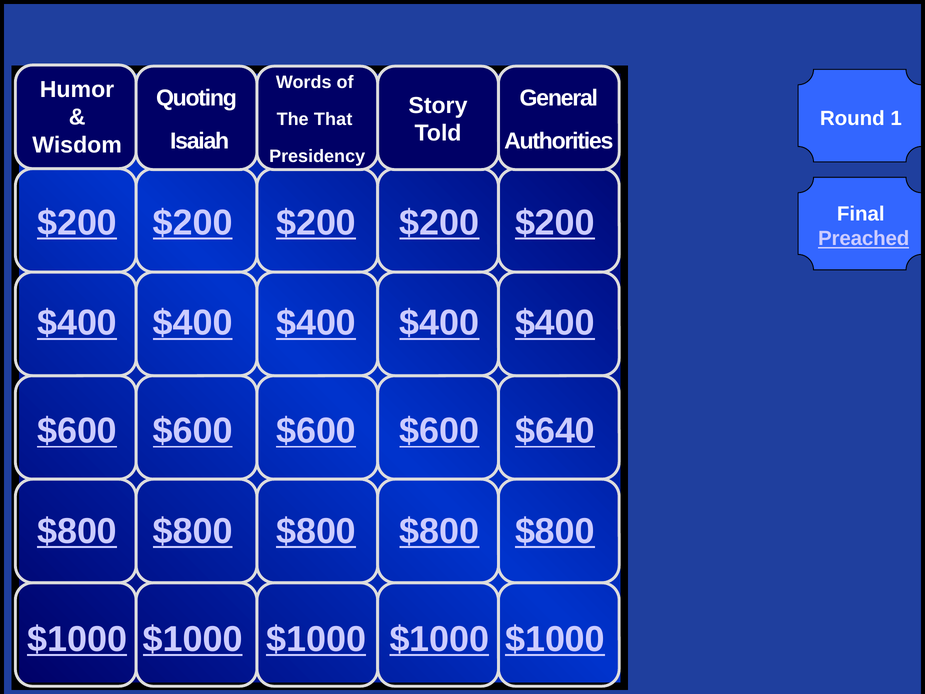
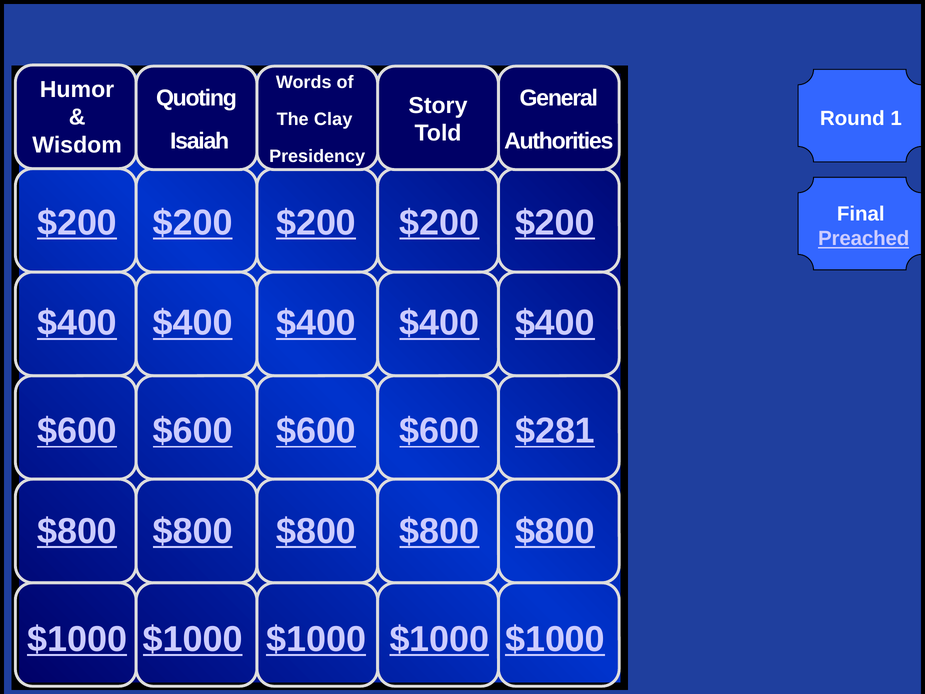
That: That -> Clay (333, 119)
$640: $640 -> $281 (555, 431)
